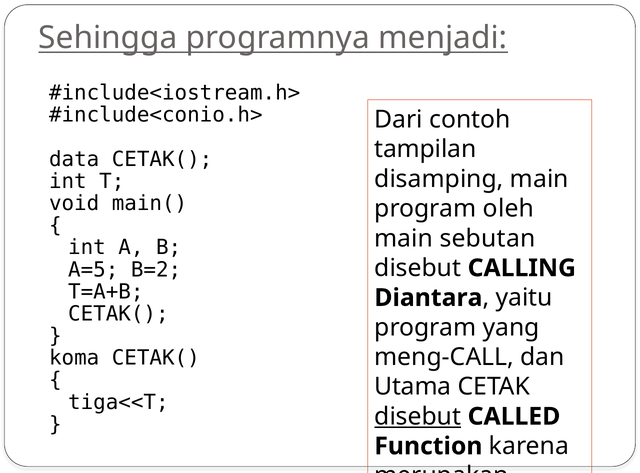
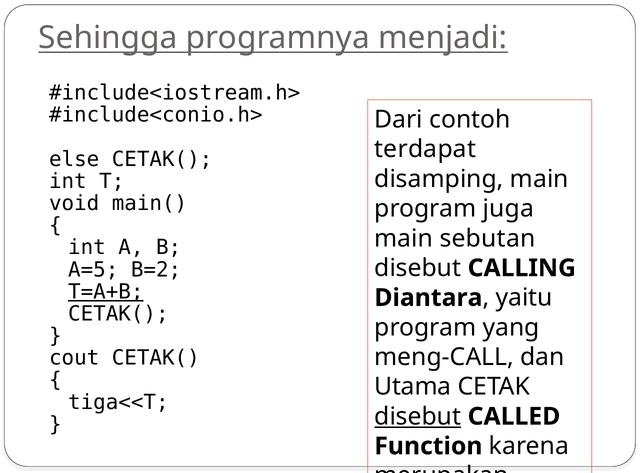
tampilan: tampilan -> terdapat (425, 149)
data: data -> else (74, 159)
oleh: oleh -> juga (509, 209)
T=A+B underline: none -> present (106, 292)
koma: koma -> cout (74, 358)
